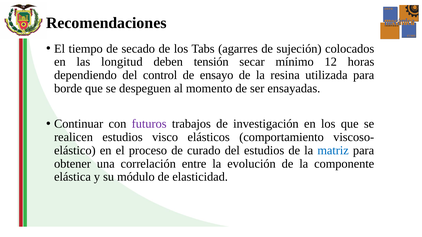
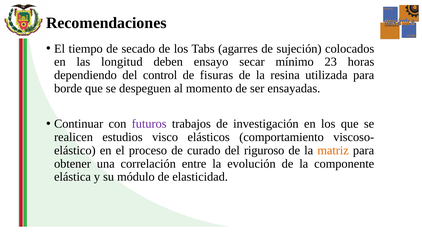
tensión: tensión -> ensayo (211, 62)
12: 12 -> 23 (331, 62)
ensayo: ensayo -> fisuras (217, 75)
del estudios: estudios -> riguroso (264, 151)
matriz colour: blue -> orange (333, 151)
